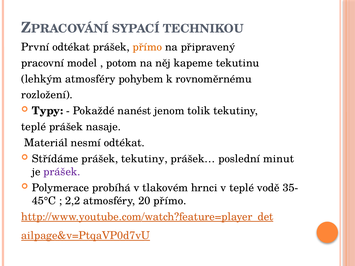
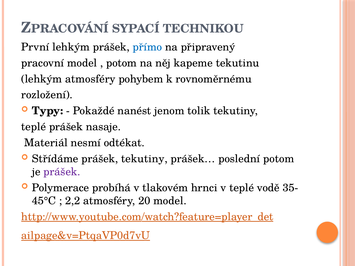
První odtékat: odtékat -> lehkým (71, 47)
přímo colour: orange -> blue (147, 47)
poslední minut: minut -> potom (279, 159)
20 přímo: přímo -> model (170, 201)
